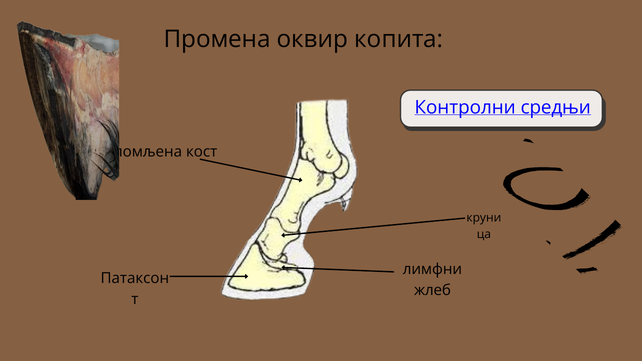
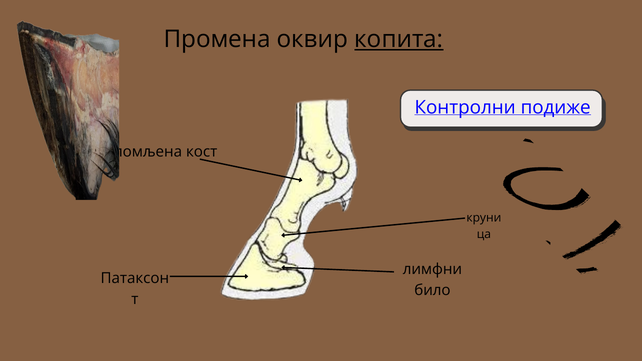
копита underline: none -> present (399, 39)
средњи: средњи -> подиже (556, 107)
жлеб: жлеб -> било (432, 291)
